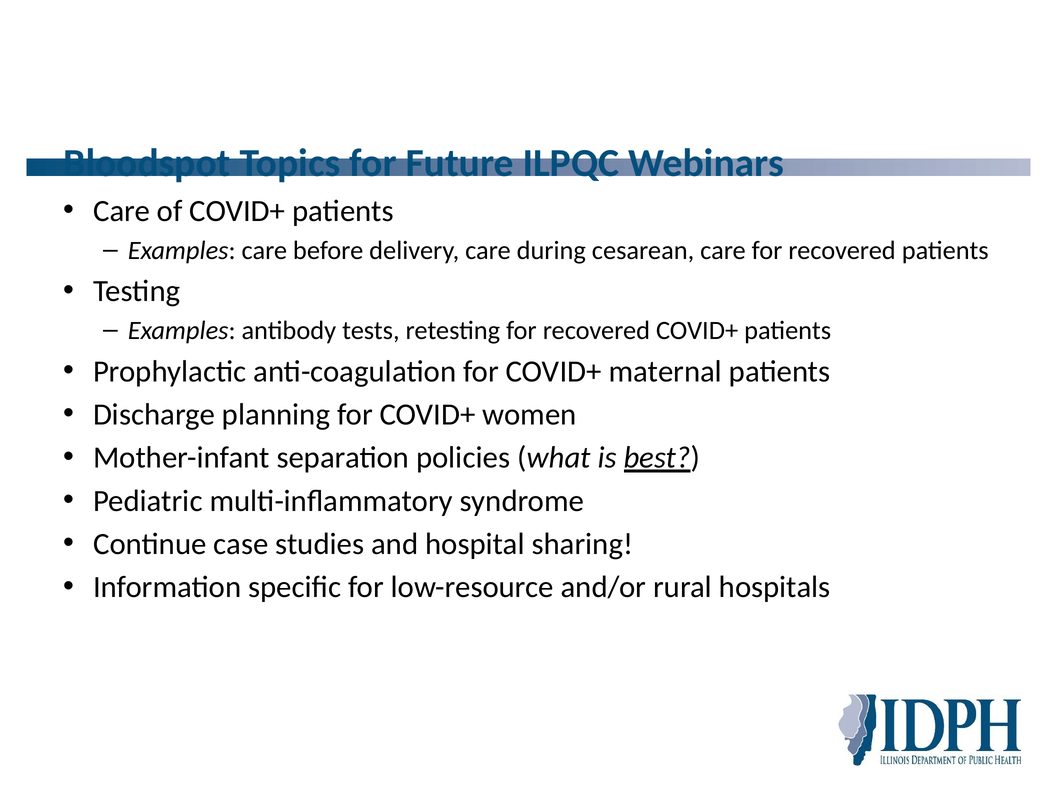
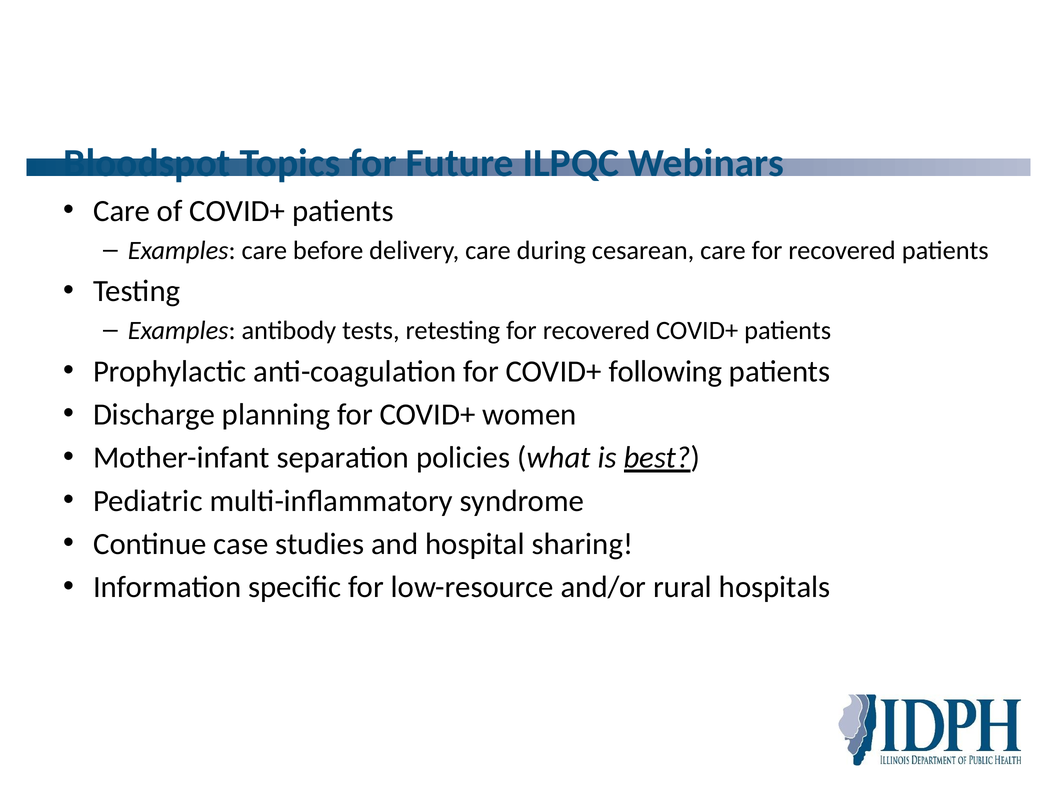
maternal: maternal -> following (665, 371)
